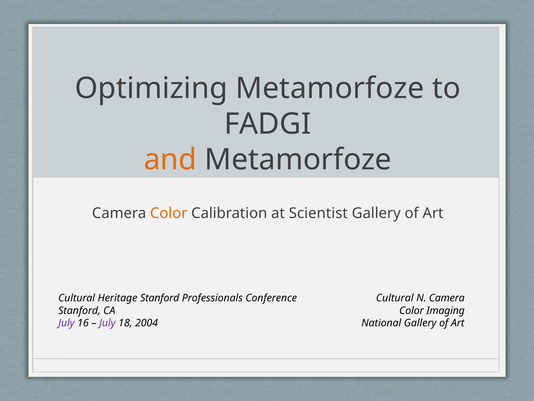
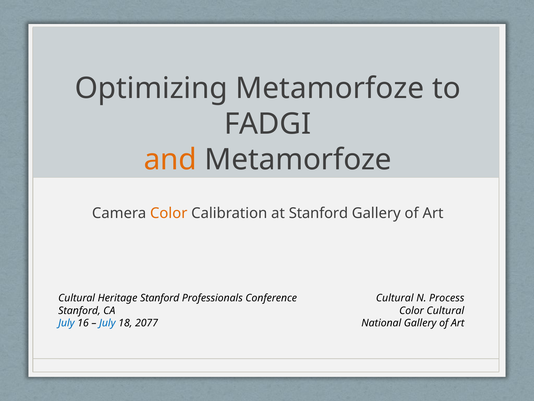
at Scientist: Scientist -> Stanford (318, 213)
N Camera: Camera -> Process (447, 298)
Color Imaging: Imaging -> Cultural (445, 310)
July colour: purple -> blue (66, 323)
July colour: purple -> blue (107, 323)
2004: 2004 -> 2077 (147, 323)
